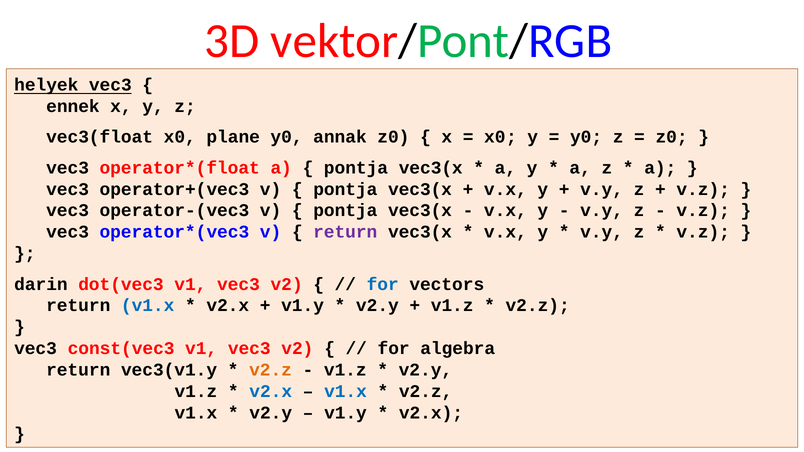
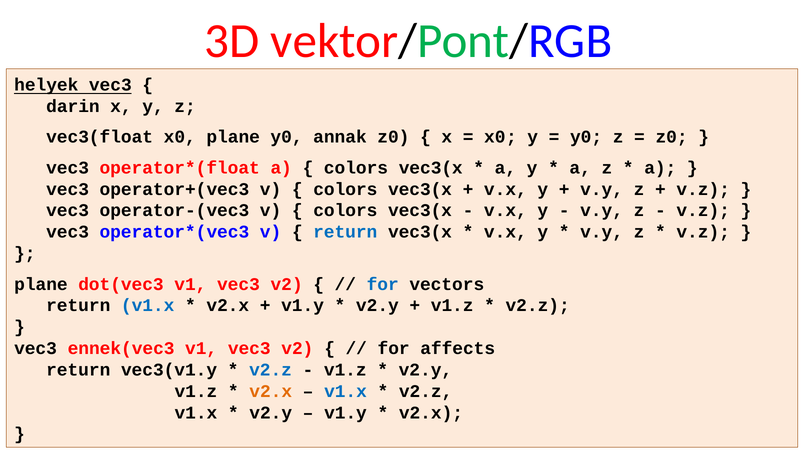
ennek: ennek -> darin (73, 106)
pontja: pontja -> colors (356, 168)
pontja: pontja -> colors (345, 189)
pontja: pontja -> colors (345, 211)
return colour: purple -> blue (345, 232)
darin: darin -> plane (41, 284)
const(vec3: const(vec3 -> ennek(vec3 (121, 349)
algebra: algebra -> affects (458, 349)
v2.z colour: orange -> blue (271, 370)
v2.x colour: blue -> orange (271, 391)
